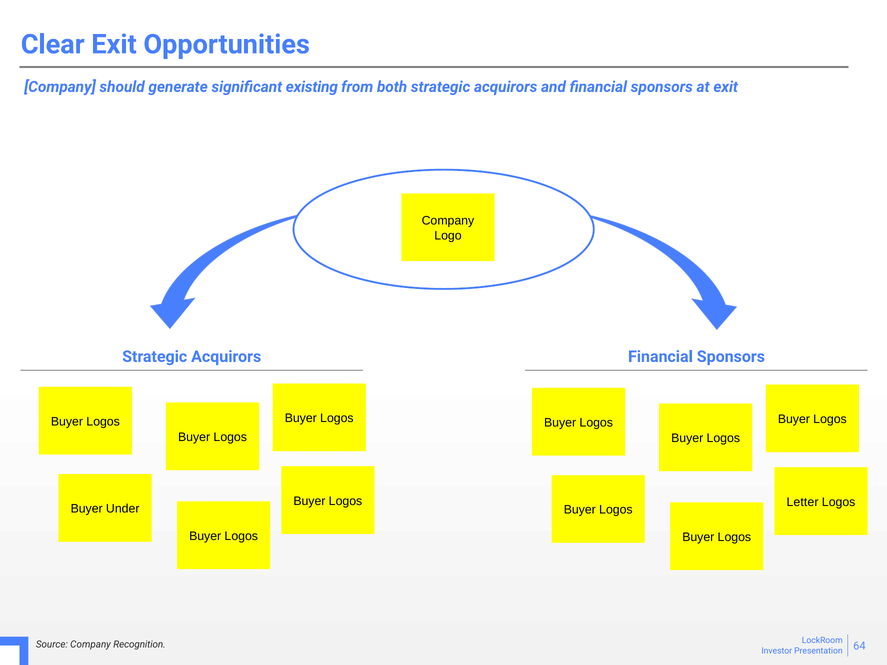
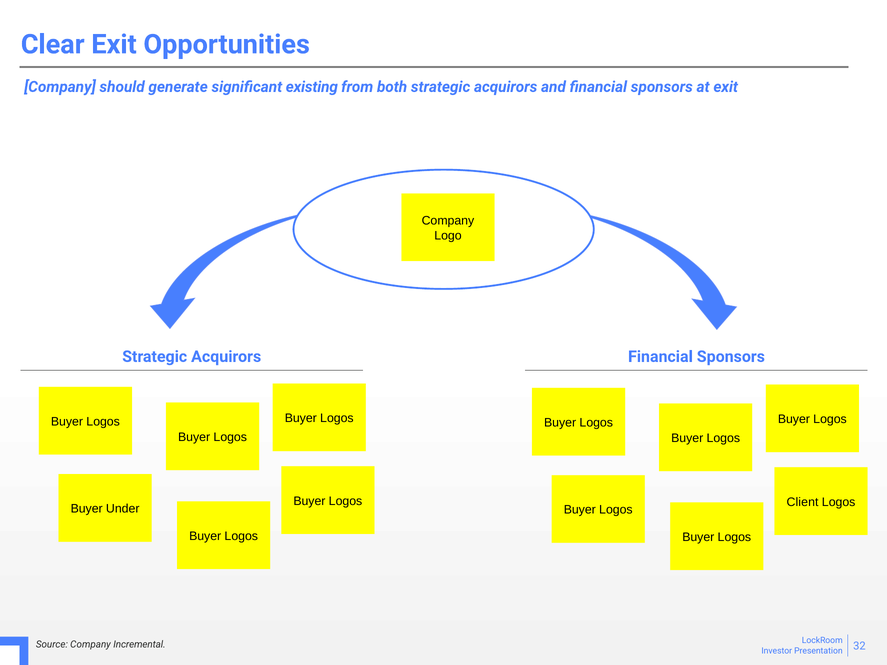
Letter: Letter -> Client (803, 502)
Recognition: Recognition -> Incremental (139, 645)
64: 64 -> 32 (859, 646)
